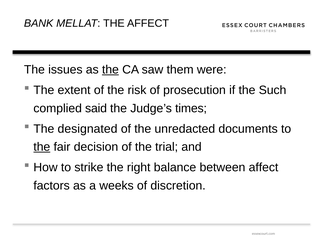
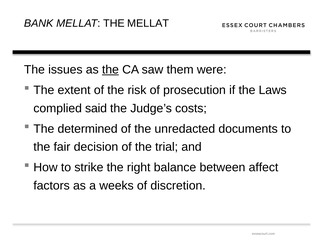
THE AFFECT: AFFECT -> MELLAT (148, 23)
Such: Such -> Laws (273, 90)
times: times -> costs (191, 108)
designated: designated -> determined (88, 129)
the underline: present -> none (42, 147)
